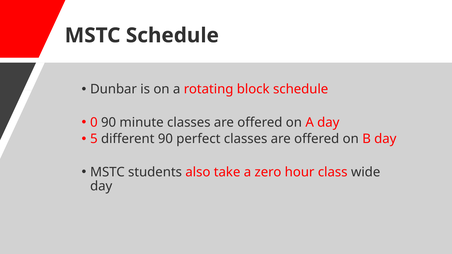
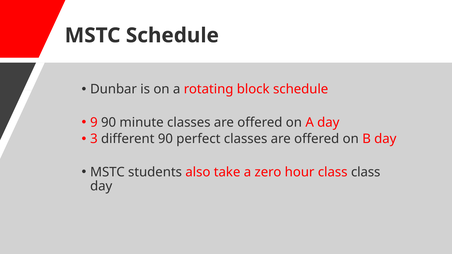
0: 0 -> 9 (94, 123)
5: 5 -> 3 (94, 139)
class wide: wide -> class (366, 172)
